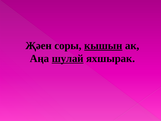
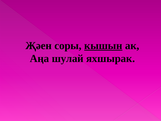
шулай underline: present -> none (68, 58)
